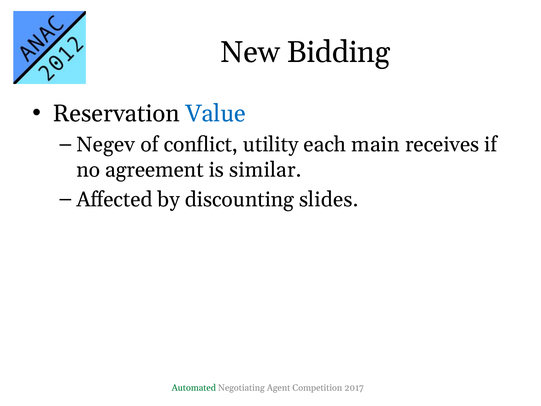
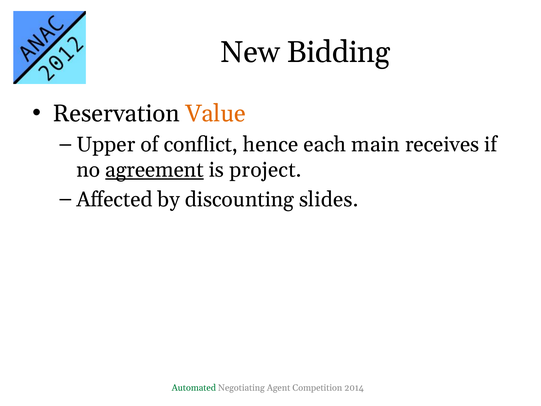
Value colour: blue -> orange (216, 113)
Negev: Negev -> Upper (106, 145)
utility: utility -> hence (271, 145)
agreement underline: none -> present (154, 170)
similar: similar -> project (265, 170)
2017: 2017 -> 2014 (354, 388)
